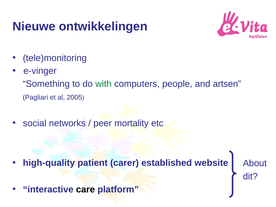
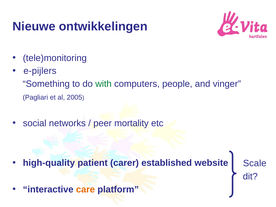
e-vinger: e-vinger -> e-pijlers (40, 71)
artsen: artsen -> vinger (227, 84)
About: About -> Scale (255, 163)
care colour: black -> orange (85, 189)
